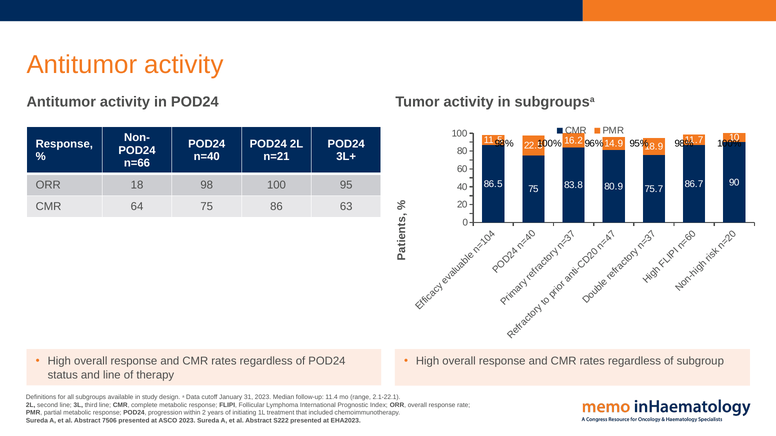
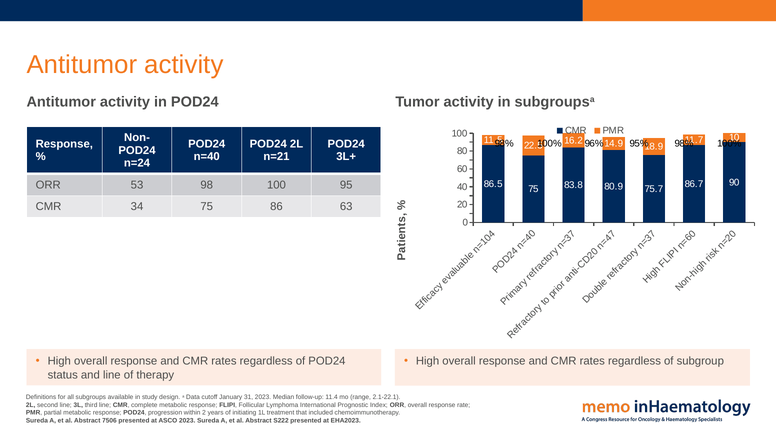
n=66: n=66 -> n=24 (137, 163)
18: 18 -> 53 (137, 185)
64: 64 -> 34 (137, 207)
